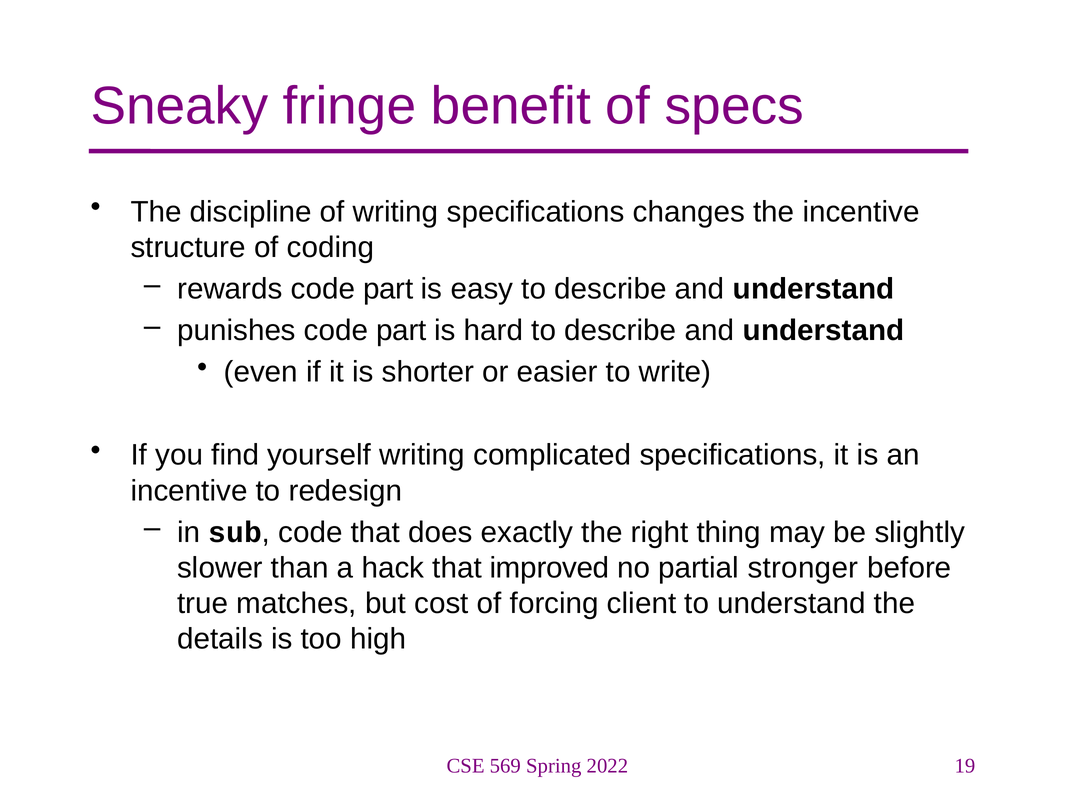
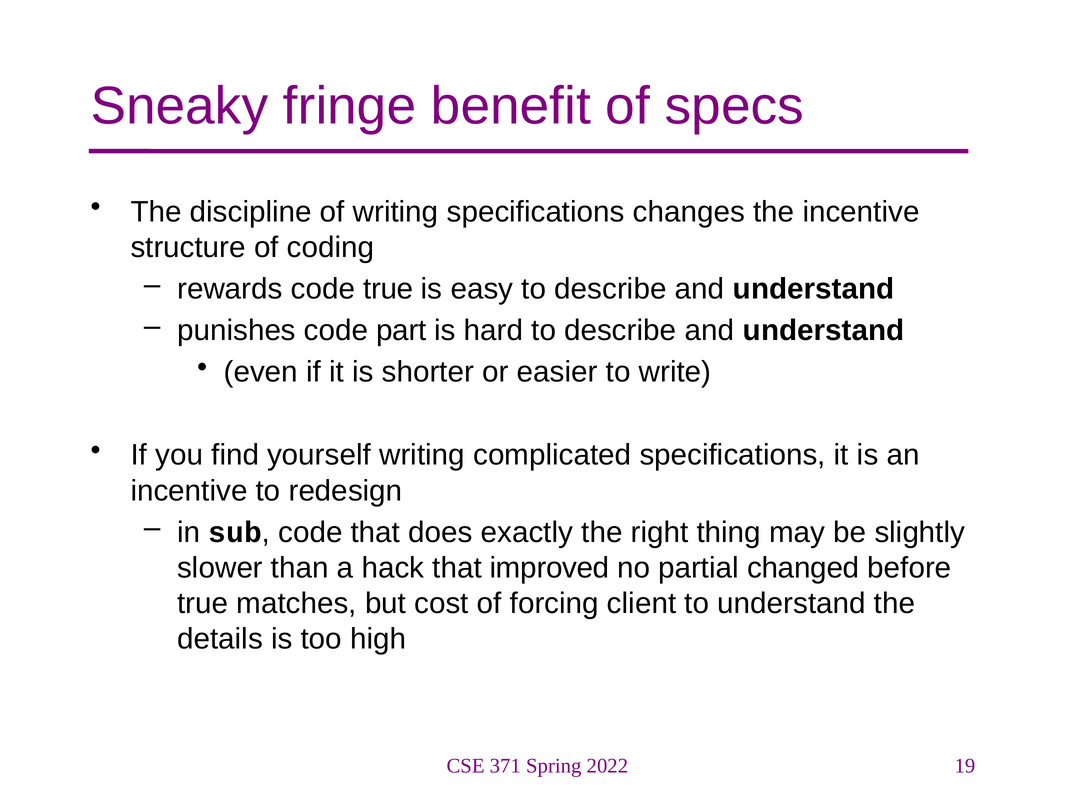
rewards code part: part -> true (388, 289)
stronger: stronger -> changed (803, 568)
569: 569 -> 371 (505, 765)
